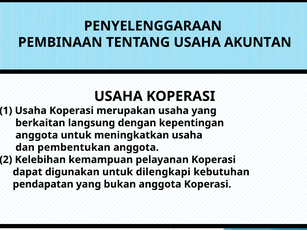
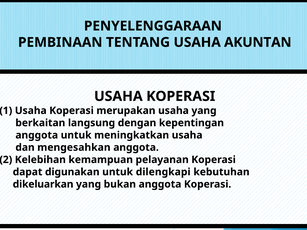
pembentukan: pembentukan -> mengesahkan (74, 148)
pendapatan: pendapatan -> dikeluarkan (43, 184)
